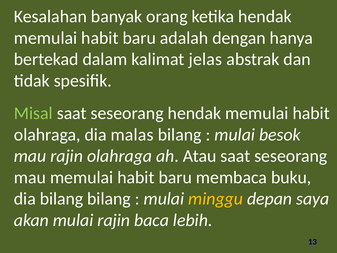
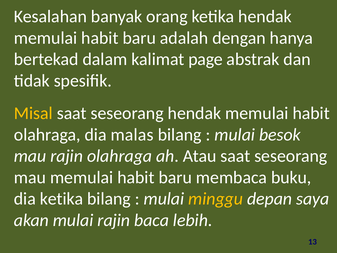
jelas: jelas -> page (206, 59)
Misal colour: light green -> yellow (33, 113)
dia bilang: bilang -> ketika (61, 199)
